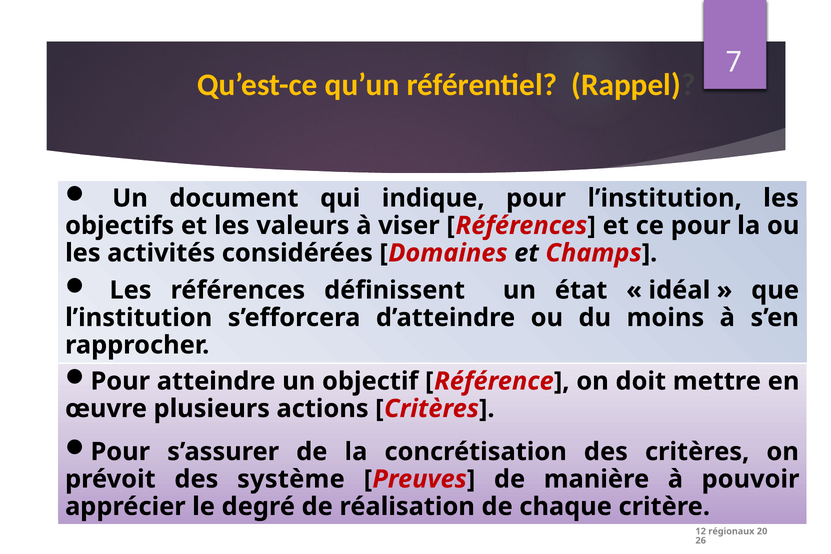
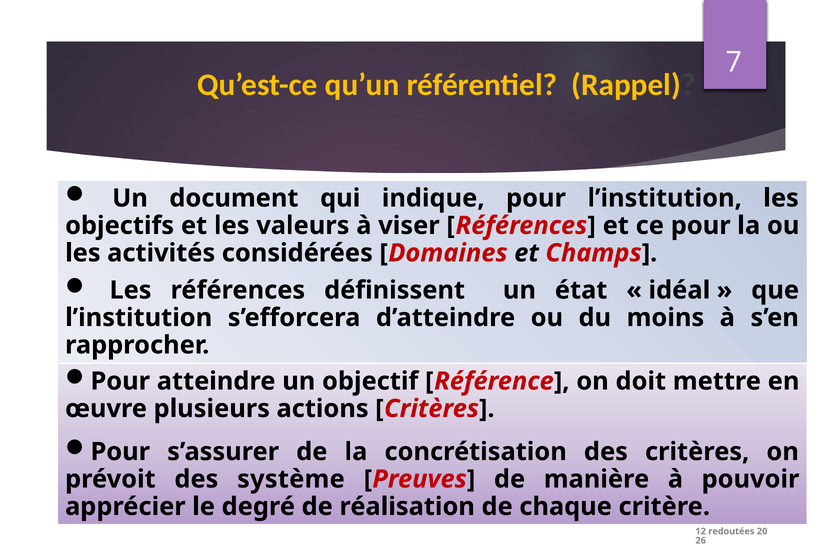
régionaux: régionaux -> redoutées (731, 531)
